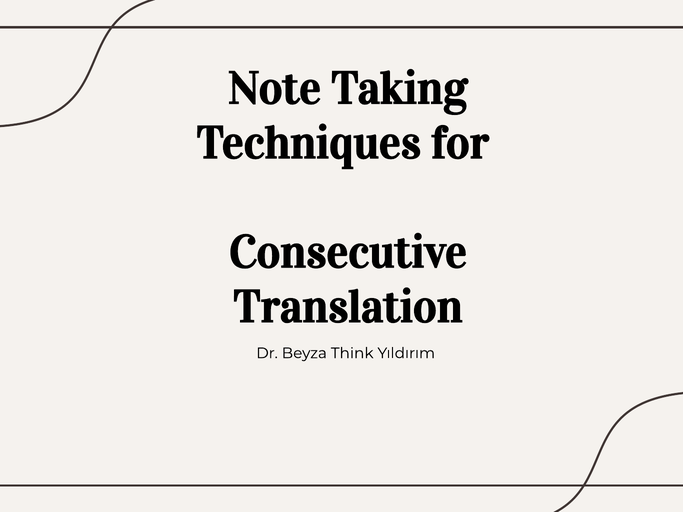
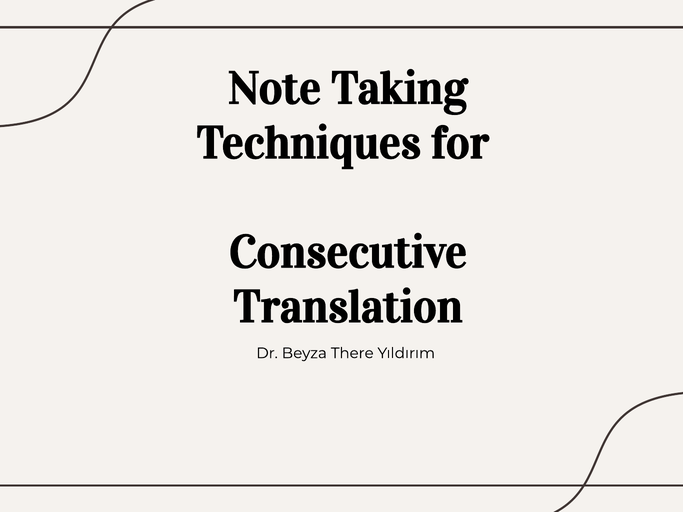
Think: Think -> There (352, 353)
